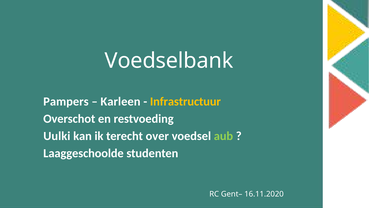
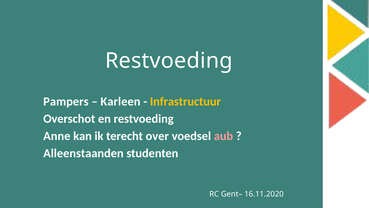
Voedselbank: Voedselbank -> Restvoeding (169, 61)
Uulki: Uulki -> Anne (57, 136)
aub colour: light green -> pink (223, 136)
Laaggeschoolde: Laaggeschoolde -> Alleenstaanden (83, 153)
